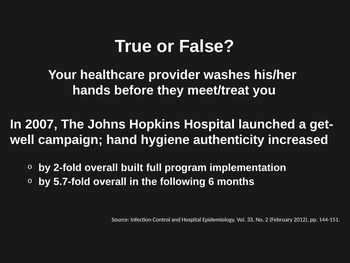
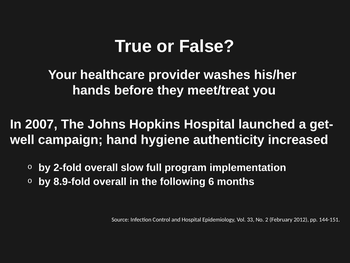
built: built -> slow (132, 167)
5.7-fold: 5.7-fold -> 8.9-fold (72, 181)
